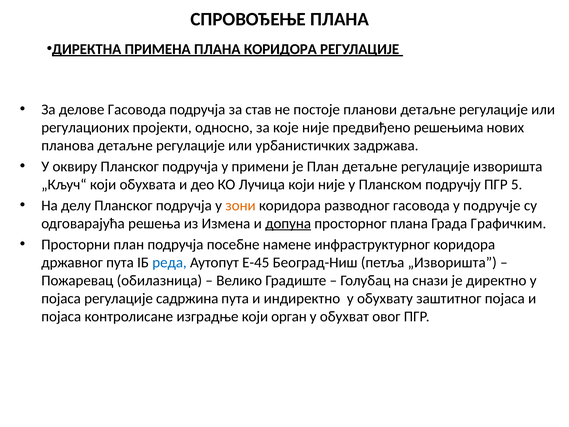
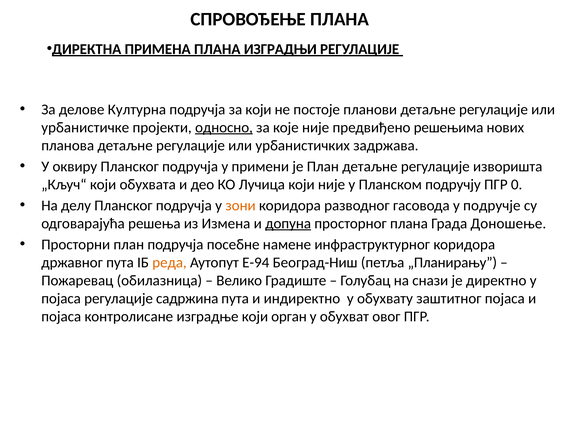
ПЛАНА КОРИДОРА: КОРИДОРА -> ИЗГРАДЊИ (280, 49)
делове Гасовода: Гасовода -> Културна (137, 109)
за став: став -> који (258, 109)
регулационих: регулационих -> урбанистичке (85, 127)
односно underline: none -> present (224, 127)
5: 5 -> 0 (517, 184)
Графичким: Графичким -> Доношење (508, 223)
реда colour: blue -> orange (170, 262)
Е-45: Е-45 -> Е-94 (256, 262)
„Изворишта: „Изворишта -> „Планирању (452, 262)
